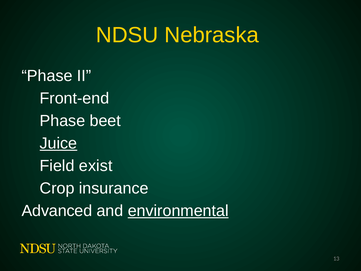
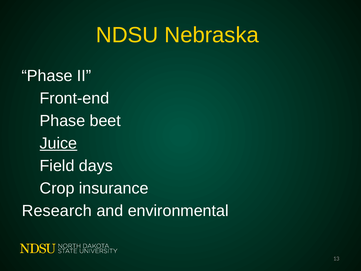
exist: exist -> days (96, 166)
Advanced: Advanced -> Research (57, 211)
environmental underline: present -> none (178, 211)
